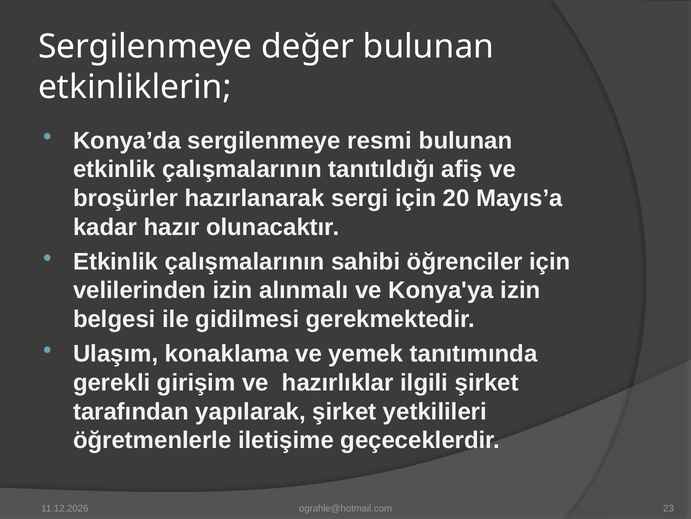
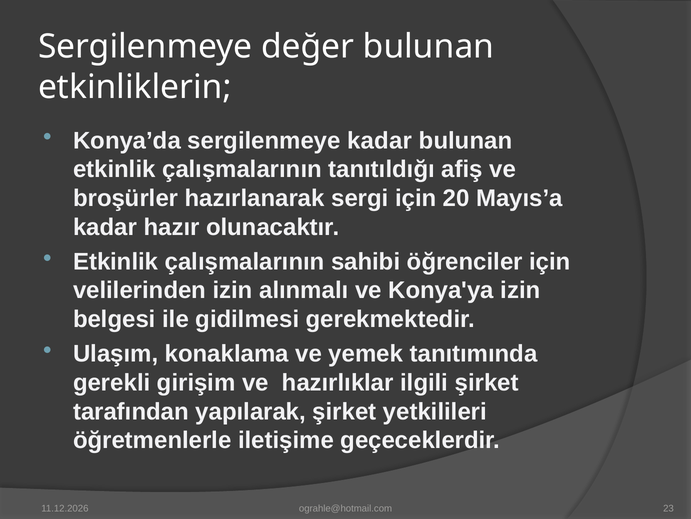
sergilenmeye resmi: resmi -> kadar (380, 140)
